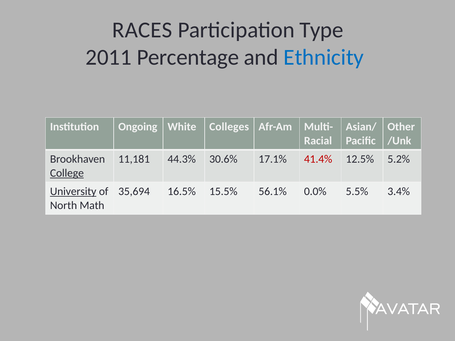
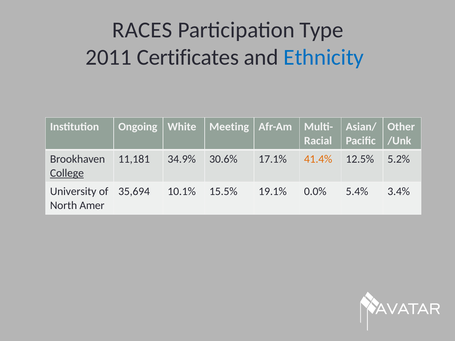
Percentage: Percentage -> Certificates (188, 57)
Colleges: Colleges -> Meeting (229, 127)
44.3%: 44.3% -> 34.9% (182, 159)
41.4% colour: red -> orange (318, 159)
University underline: present -> none (73, 192)
16.5%: 16.5% -> 10.1% (182, 192)
56.1%: 56.1% -> 19.1% (273, 192)
5.5%: 5.5% -> 5.4% (357, 192)
Math: Math -> Amer (92, 205)
